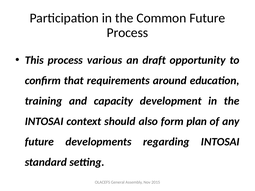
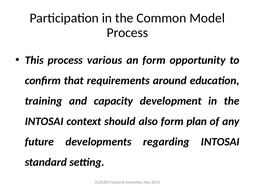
Common Future: Future -> Model (207, 18)
an draft: draft -> form (154, 60)
